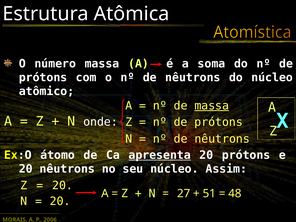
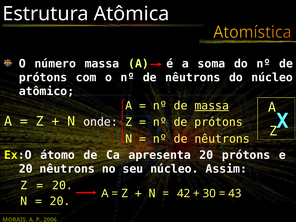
apresenta underline: present -> none (160, 155)
27: 27 -> 42 (184, 194)
51: 51 -> 30 (209, 194)
48: 48 -> 43 (235, 194)
